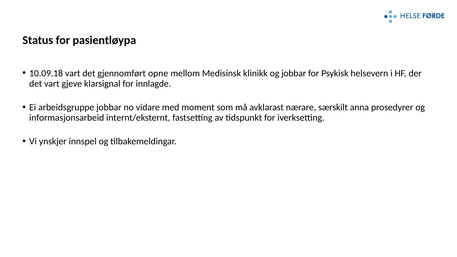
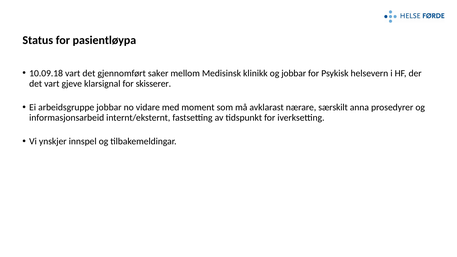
opne: opne -> saker (158, 73)
innlagde: innlagde -> skisserer (153, 84)
